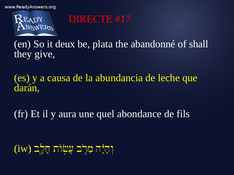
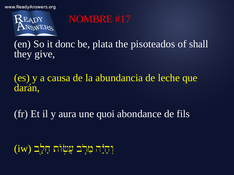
DIRECTE: DIRECTE -> NOMBRE (91, 19)
deux: deux -> donc (65, 44)
abandonné: abandonné -> pisoteados (153, 44)
quel: quel -> quoi (106, 114)
